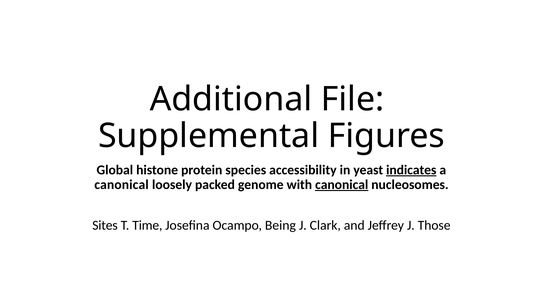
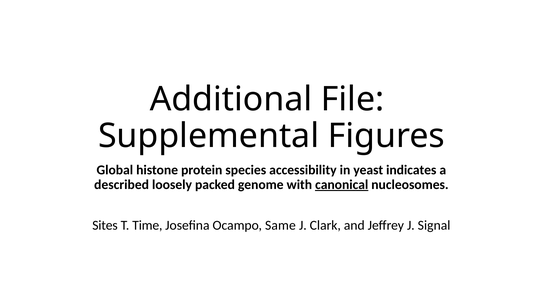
indicates underline: present -> none (411, 170)
canonical: canonical -> described (122, 184)
Being: Being -> Same (280, 225)
Those: Those -> Signal (434, 225)
